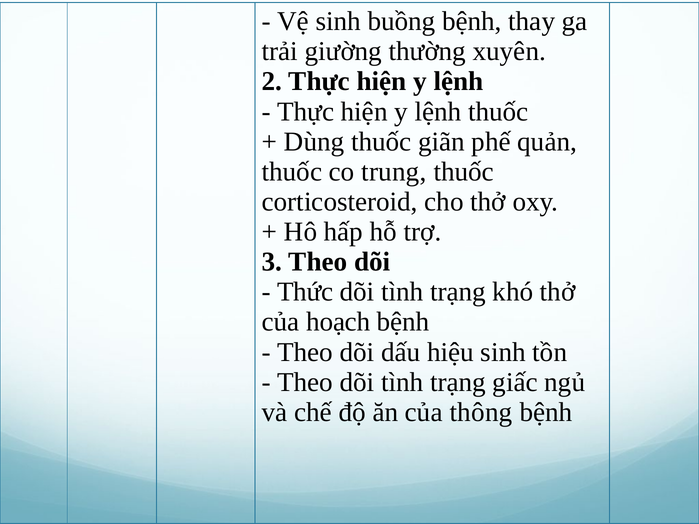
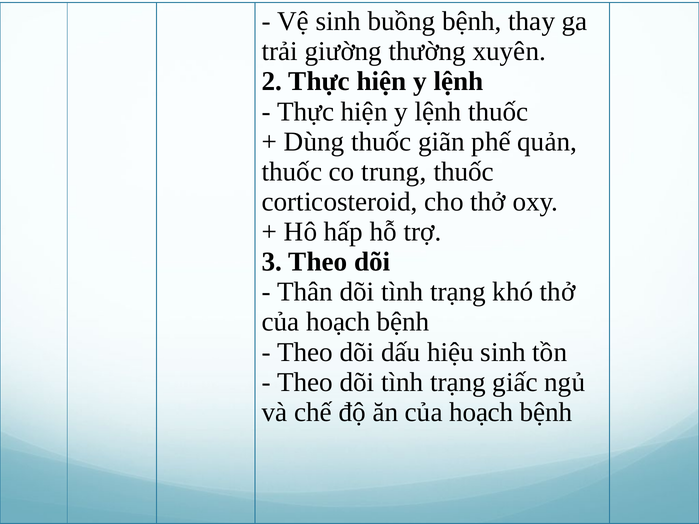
Thức: Thức -> Thân (305, 292)
ăn của thông: thông -> hoạch (481, 412)
